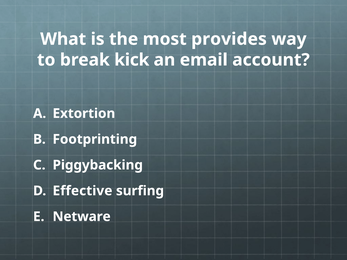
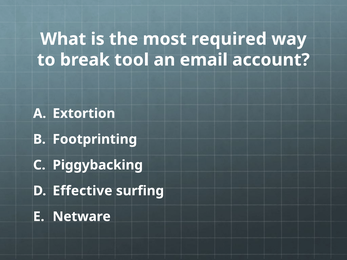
provides: provides -> required (229, 39)
kick: kick -> tool (132, 60)
